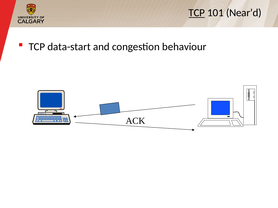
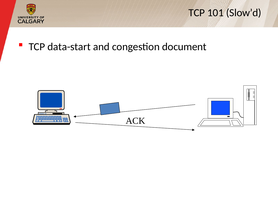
TCP underline: present -> none (197, 13)
Near’d: Near’d -> Slow’d (244, 13)
behaviour: behaviour -> document (184, 47)
